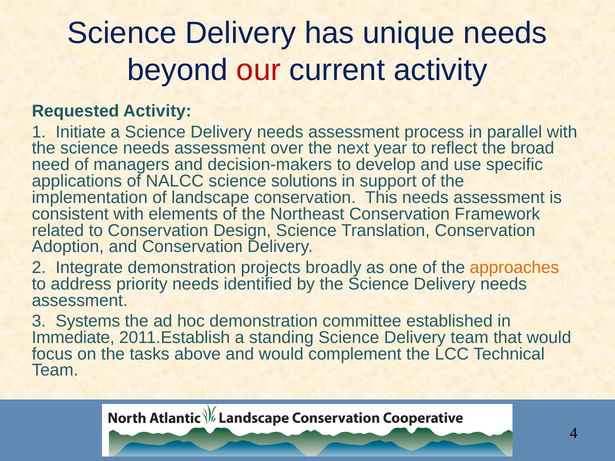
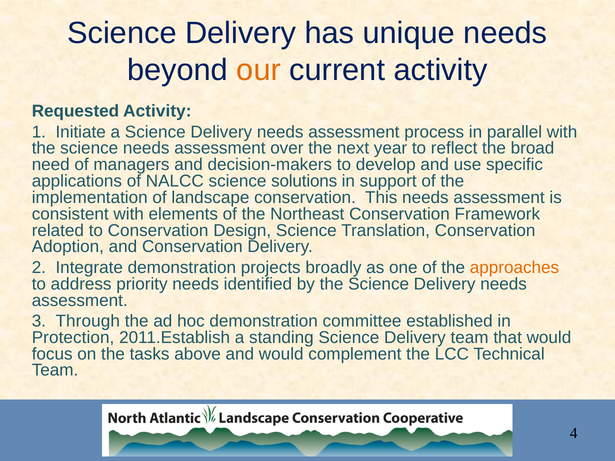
our colour: red -> orange (259, 70)
Systems: Systems -> Through (88, 321)
Immediate: Immediate -> Protection (73, 338)
